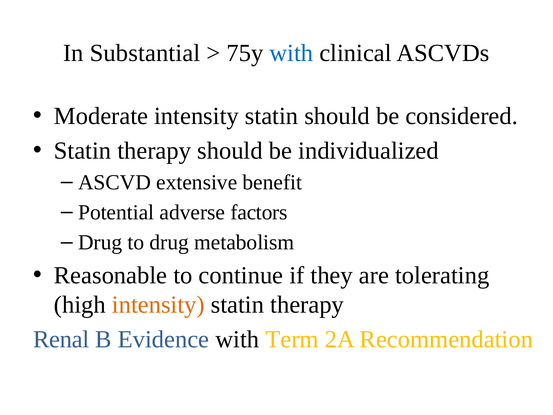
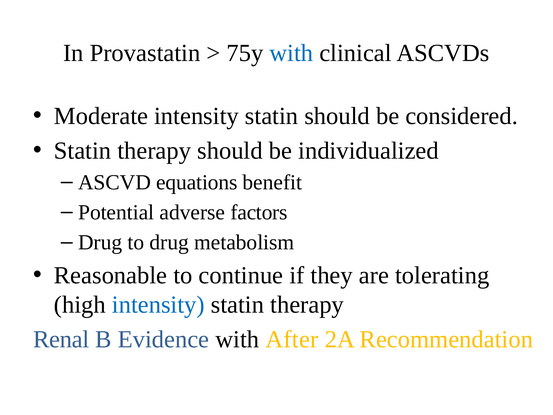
Substantial: Substantial -> Provastatin (145, 53)
extensive: extensive -> equations (197, 182)
intensity colour: orange -> blue (158, 305)
Term: Term -> After (292, 339)
